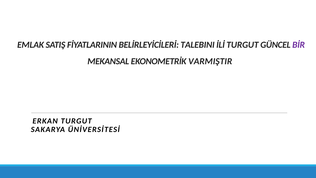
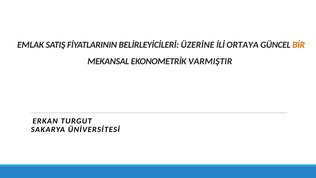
TALEBINI: TALEBINI -> ÜZERİNE (198, 45)
İLİ TURGUT: TURGUT -> ORTAYA (243, 45)
BİR colour: purple -> orange (299, 45)
